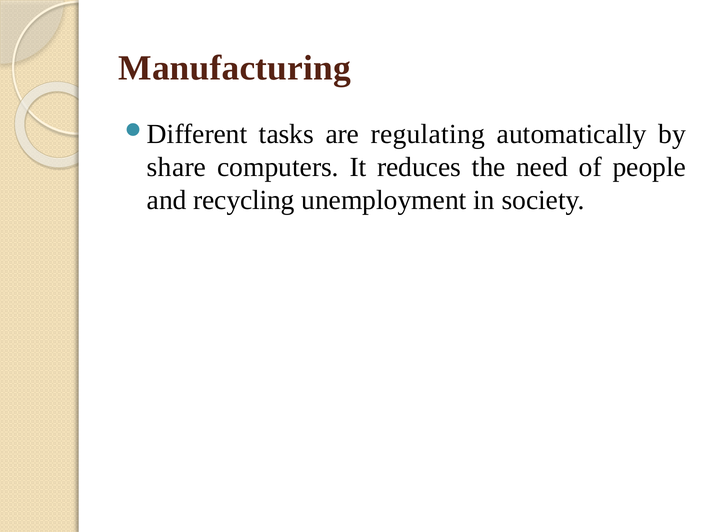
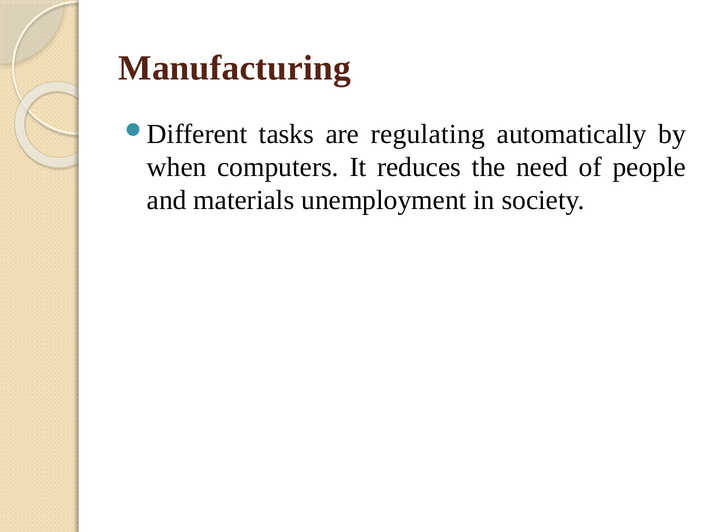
share: share -> when (177, 167)
recycling: recycling -> materials (244, 201)
